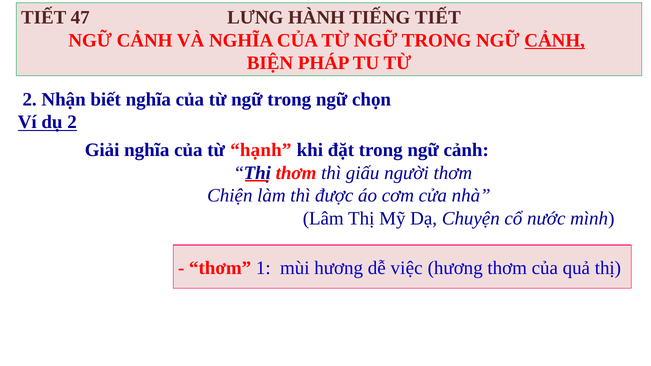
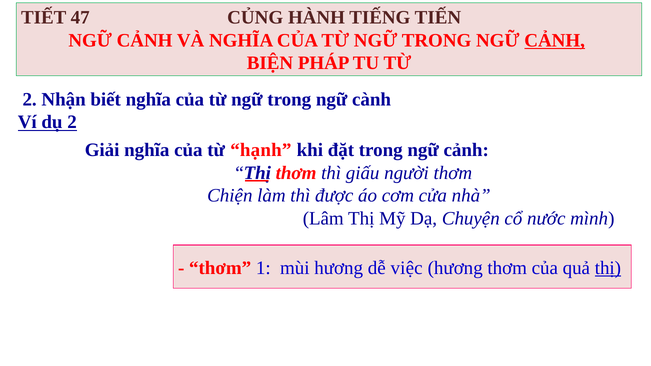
LƯNG: LƯNG -> CỦNG (255, 18)
TIẾNG TIẾT: TIẾT -> TIẾN (438, 18)
chọn: chọn -> cành (372, 99)
thị underline: none -> present (608, 268)
